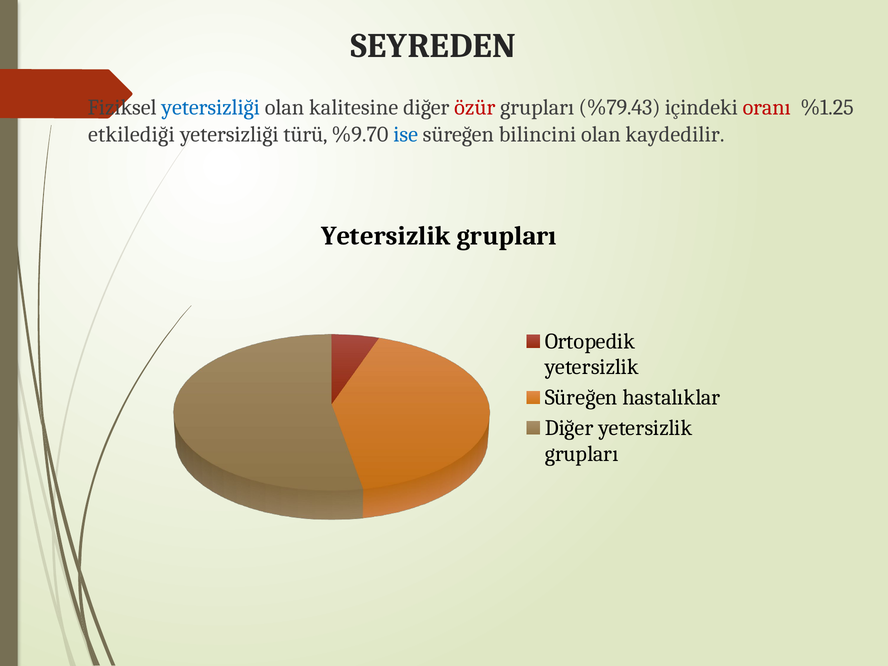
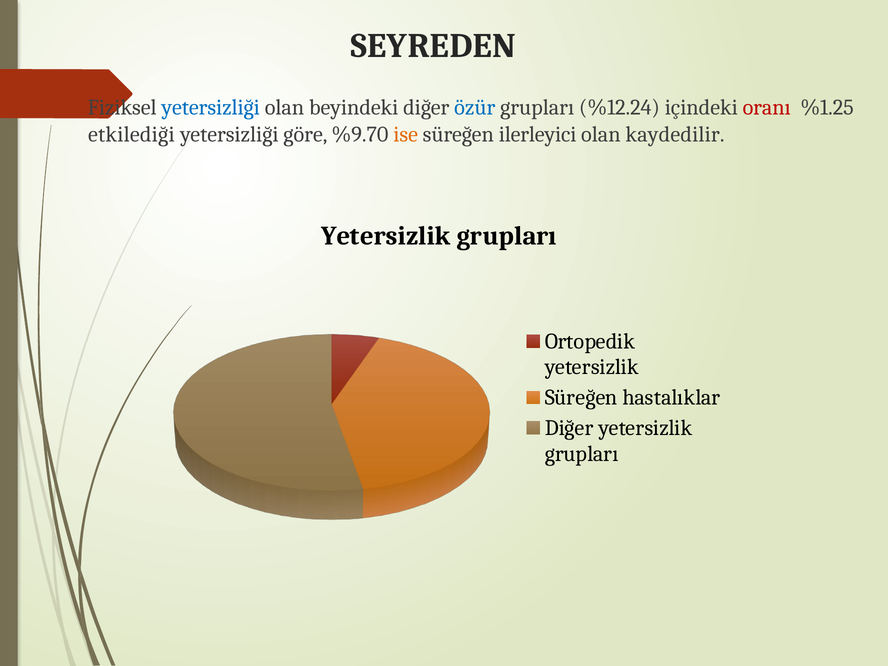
kalitesine: kalitesine -> beyindeki (354, 108)
özür colour: red -> blue (475, 108)
%79.43: %79.43 -> %12.24 (619, 108)
türü: türü -> göre (305, 134)
ise colour: blue -> orange (406, 134)
bilincini: bilincini -> ilerleyici (538, 134)
